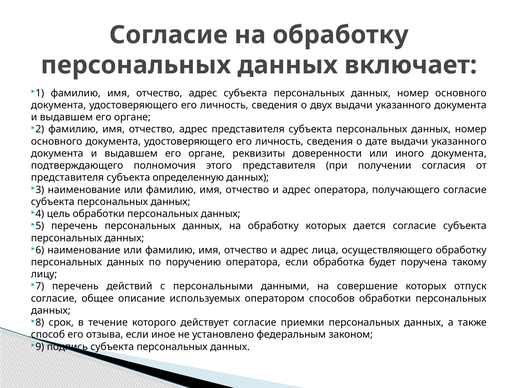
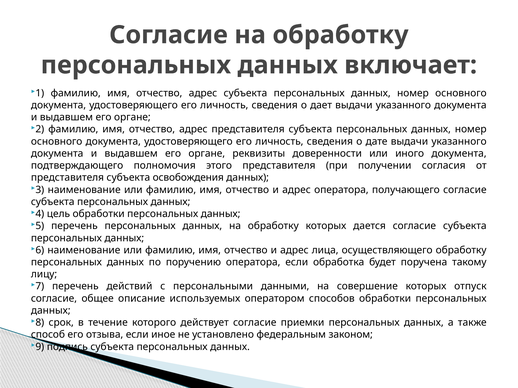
двух: двух -> дает (321, 105)
определенную: определенную -> освобождения (188, 178)
